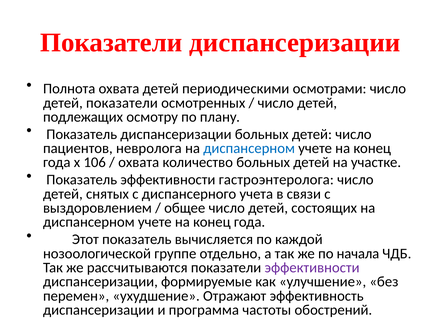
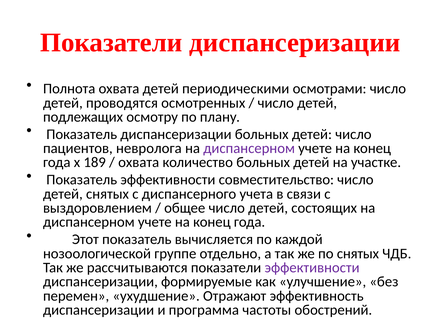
детей показатели: показатели -> проводятся (122, 103)
диспансерном colour: blue -> purple (249, 148)
106: 106 -> 189 (95, 162)
гастроэнтеролога: гастроэнтеролога -> совместительство (276, 180)
по начала: начала -> снятых (358, 253)
